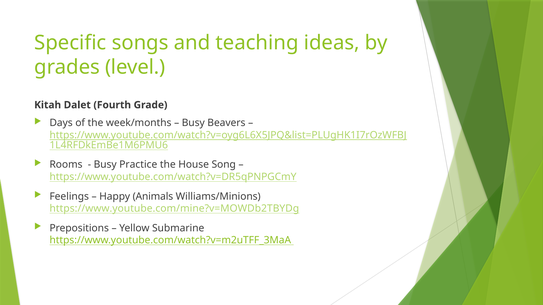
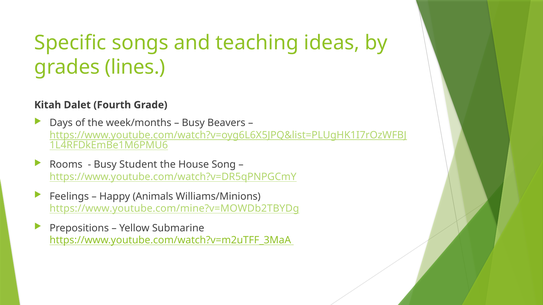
level: level -> lines (135, 67)
Practice: Practice -> Student (138, 165)
